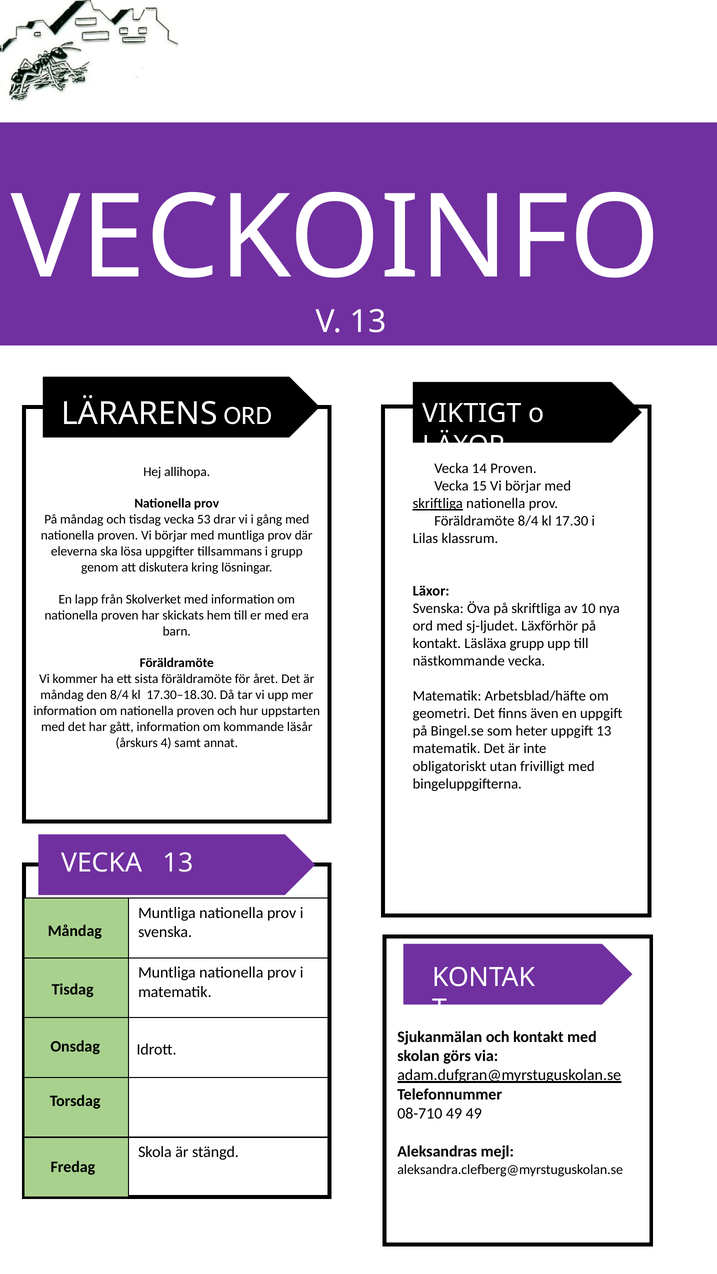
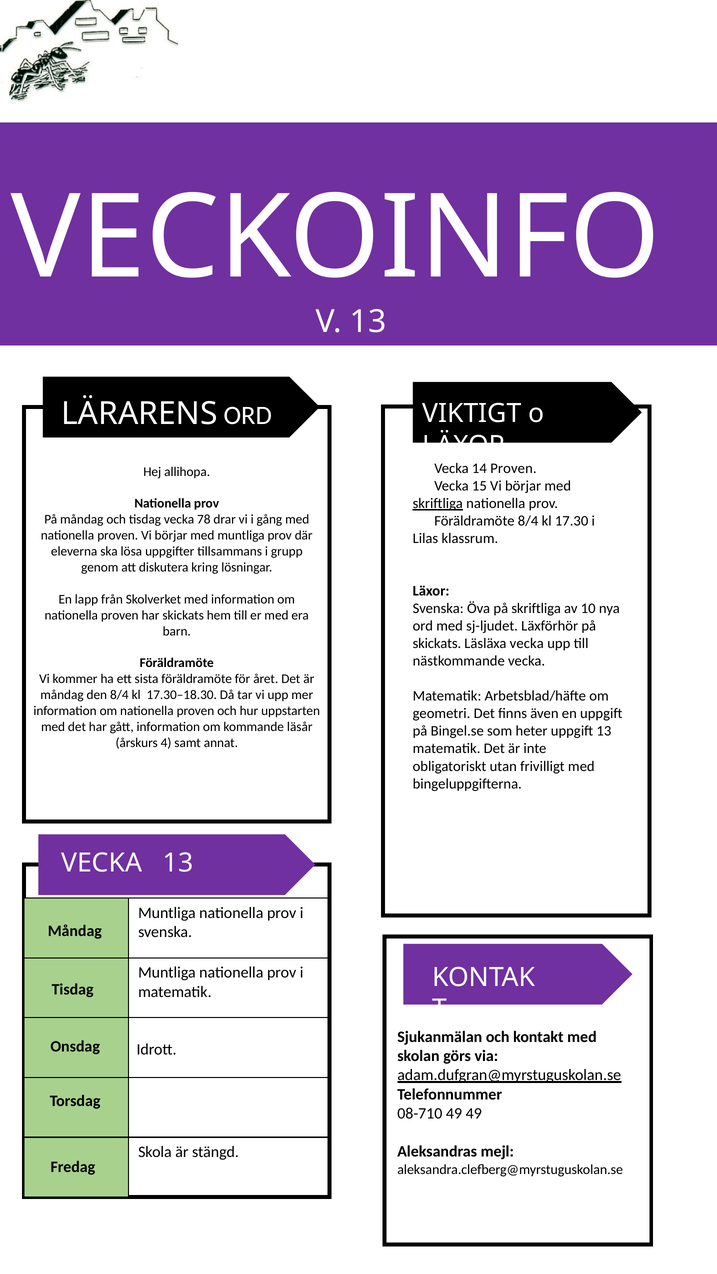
53: 53 -> 78 (204, 520)
kontakt: kontakt -> skickats (437, 644)
Läsläxa grupp: grupp -> vecka (527, 644)
